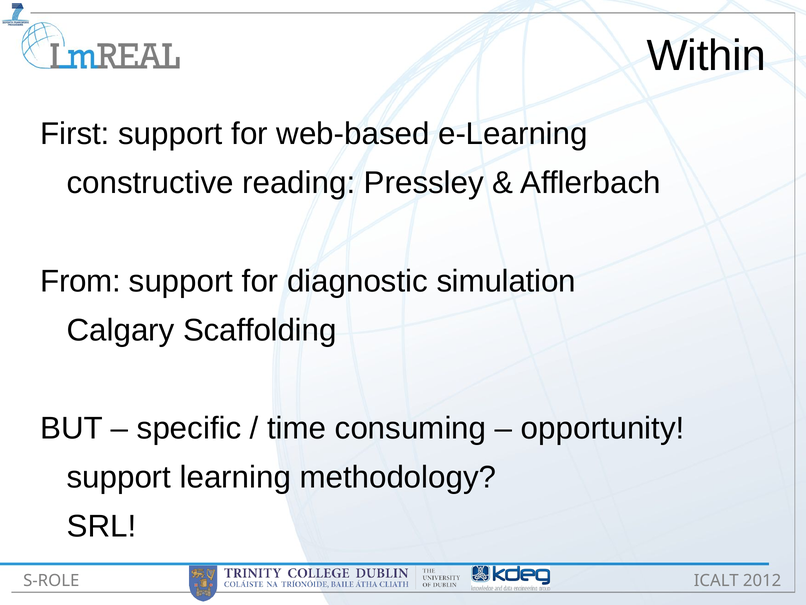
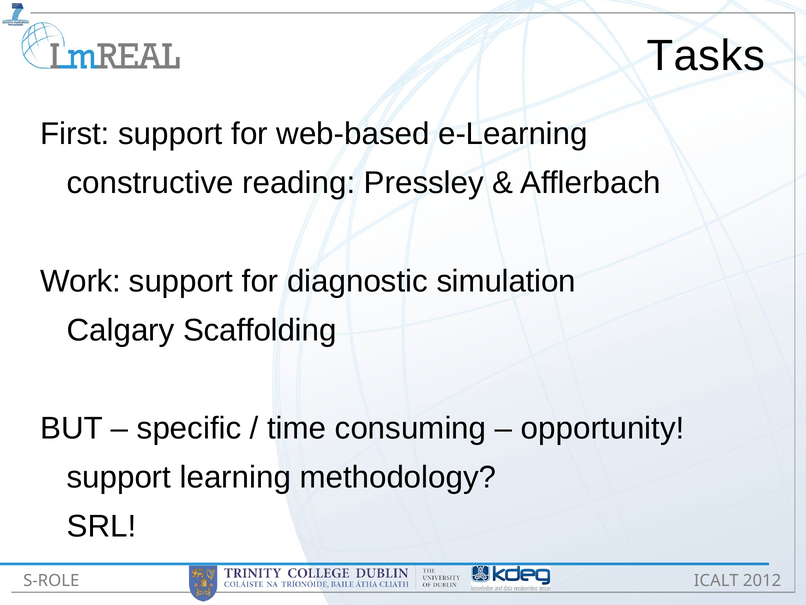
Within: Within -> Tasks (706, 56)
From: From -> Work (80, 281)
